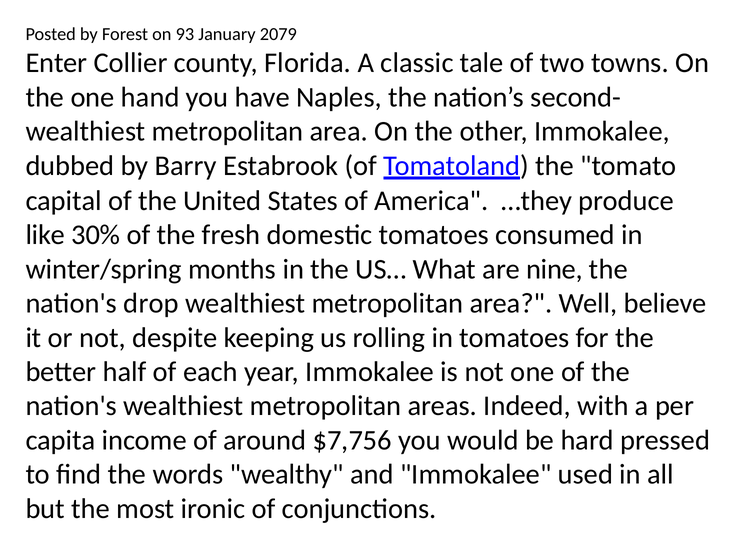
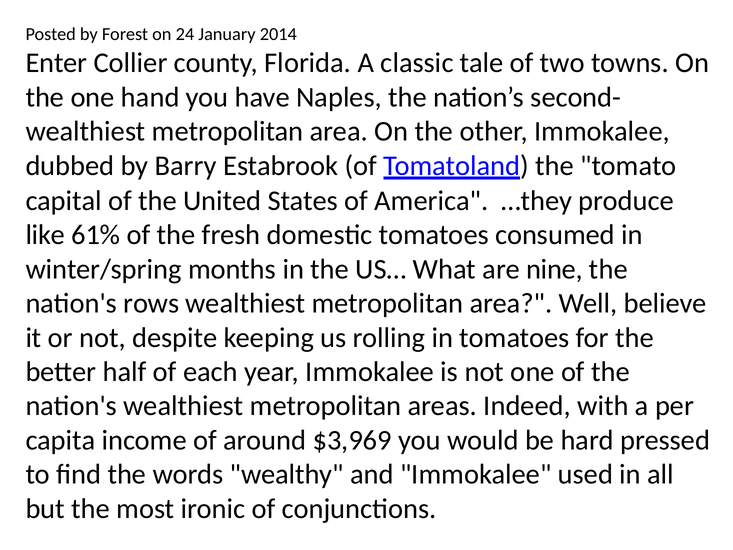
93: 93 -> 24 (185, 34)
2079: 2079 -> 2014 (278, 34)
30%: 30% -> 61% (96, 235)
drop: drop -> rows (151, 303)
$7,756: $7,756 -> $3,969 (352, 440)
